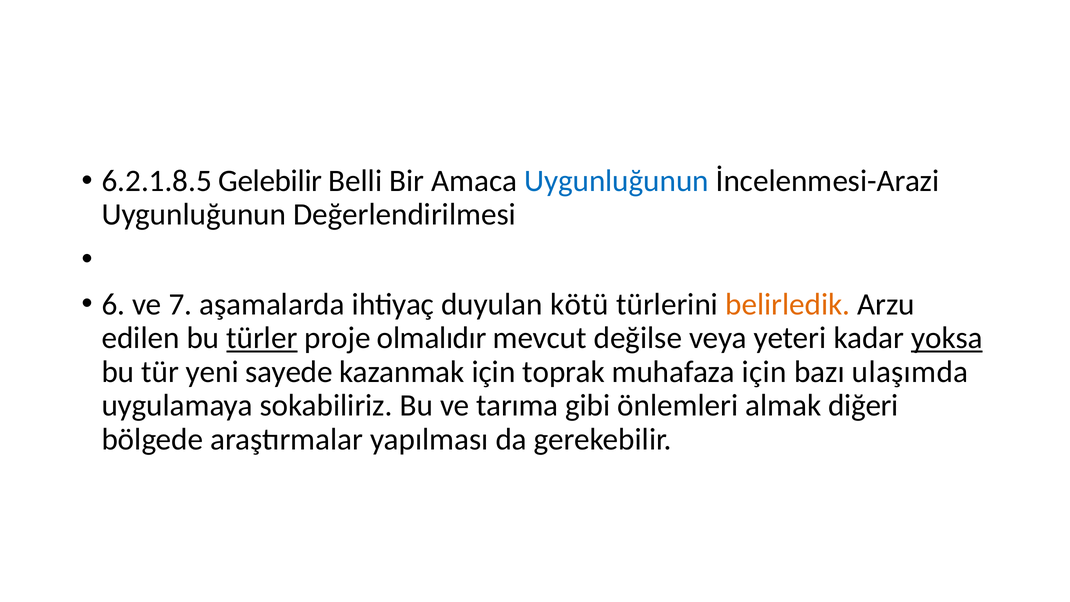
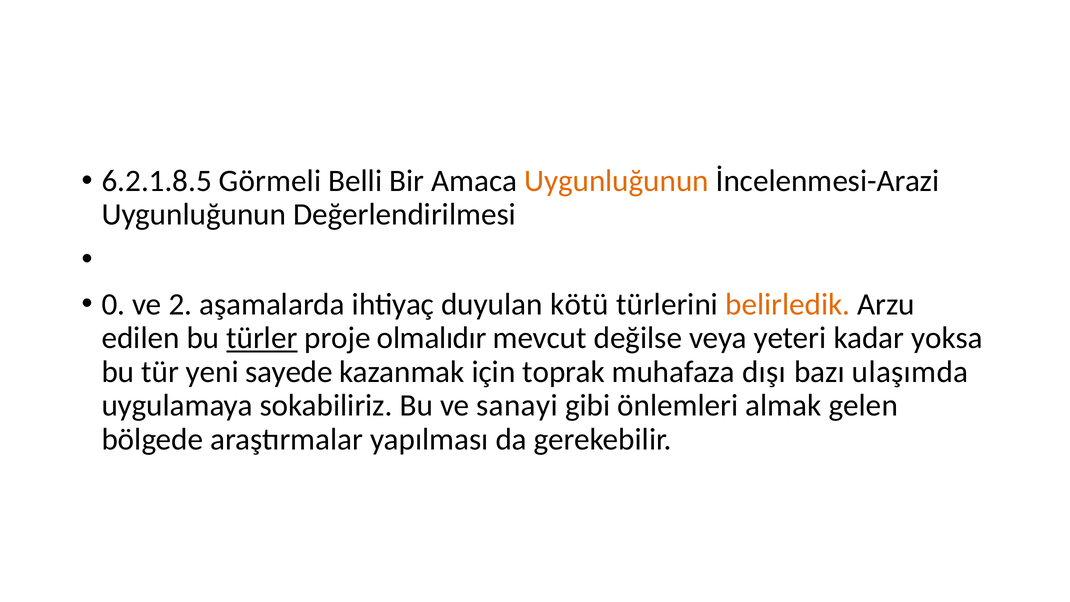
Gelebilir: Gelebilir -> Görmeli (270, 181)
Uygunluğunun colour: blue -> orange (616, 181)
6: 6 -> 0 (113, 304)
7: 7 -> 2 (180, 304)
yoksa underline: present -> none (947, 338)
muhafaza için: için -> dışı (764, 372)
tarıma: tarıma -> sanayi (517, 405)
diğeri: diğeri -> gelen (863, 405)
